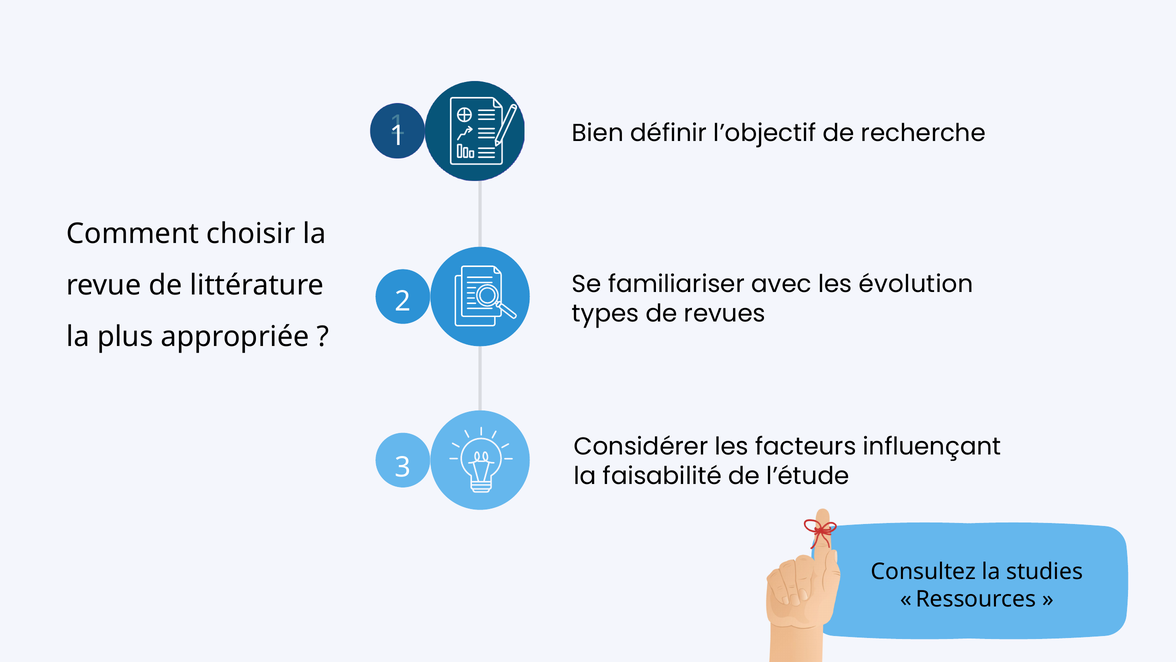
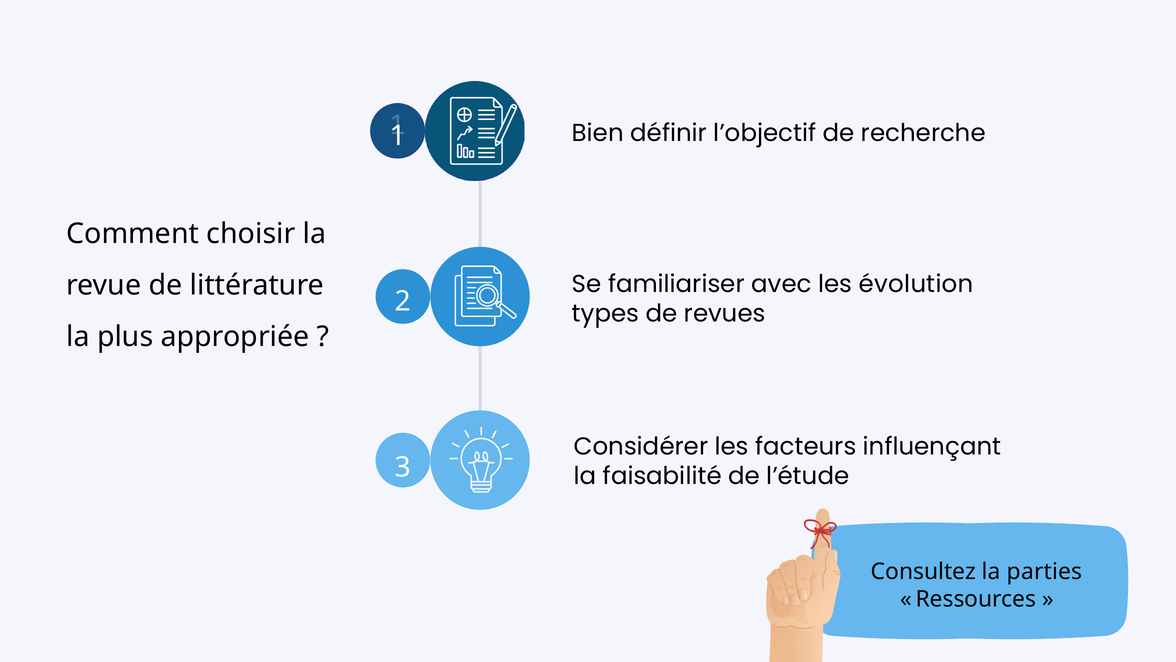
studies: studies -> parties (1045, 571)
